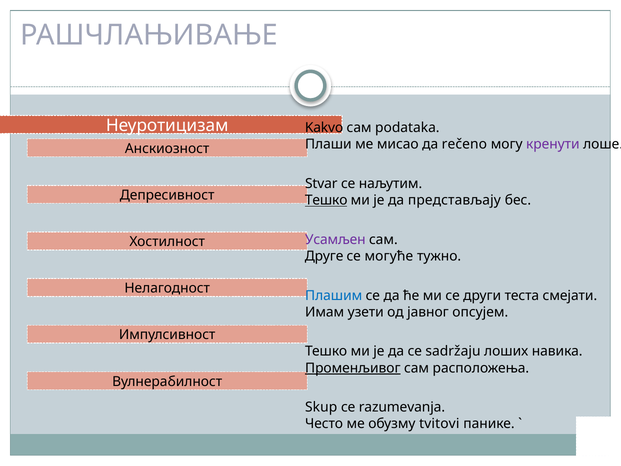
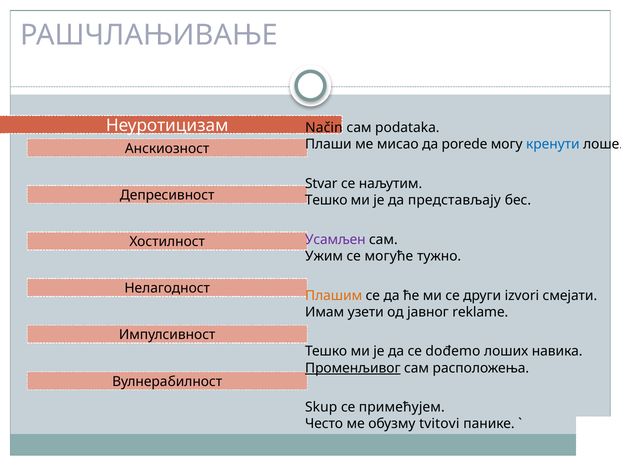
Kakvo: Kakvo -> Način (324, 128)
rečeno: rečeno -> porede (465, 144)
кренути colour: purple -> blue (553, 144)
Тешко underline: present -> none (326, 200)
Друге: Друге -> Ужим (324, 256)
Плашим colour: blue -> orange (334, 295)
теста: теста -> izvori (522, 295)
опсујем: опсујем -> reklame (480, 312)
sadržaju: sadržaju -> dođemo (453, 351)
razumevanja: razumevanja -> примећујем (402, 407)
